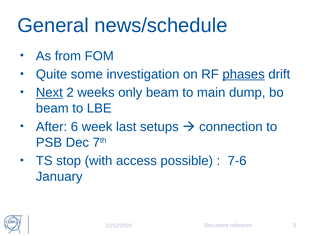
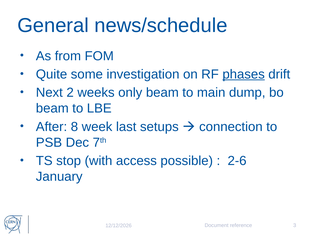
Next underline: present -> none (49, 93)
6: 6 -> 8 (74, 127)
7-6: 7-6 -> 2-6 (237, 161)
